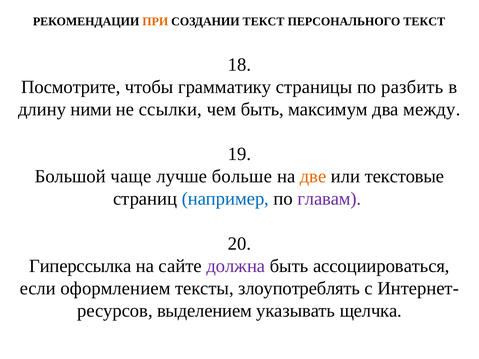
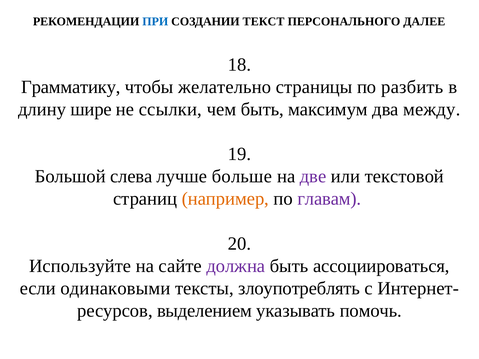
ПРИ colour: orange -> blue (155, 22)
ПЕРСОНАЛЬНОГО ТЕКСТ: ТЕКСТ -> ДАЛЕЕ (424, 22)
Посмотрите: Посмотрите -> Грамматику (71, 87)
грамматику: грамматику -> желательно (225, 87)
ними: ними -> шире (91, 110)
чаще: чаще -> слева (131, 177)
две colour: orange -> purple (313, 177)
текстовые: текстовые -> текстовой (404, 177)
например colour: blue -> orange (225, 199)
Гиперссылка: Гиперссылка -> Используйте (80, 266)
оформлением: оформлением -> одинаковыми (115, 288)
щелчка: щелчка -> помочь (371, 311)
